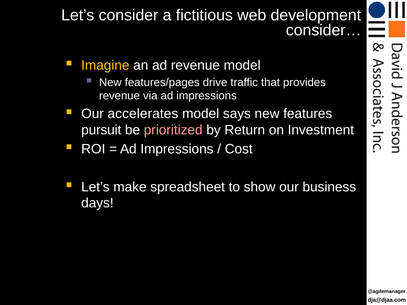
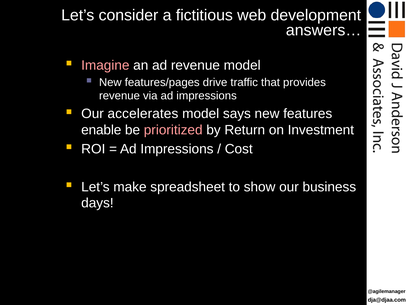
consider…: consider… -> answers… (324, 30)
Imagine colour: yellow -> pink (105, 65)
pursuit: pursuit -> enable (101, 130)
